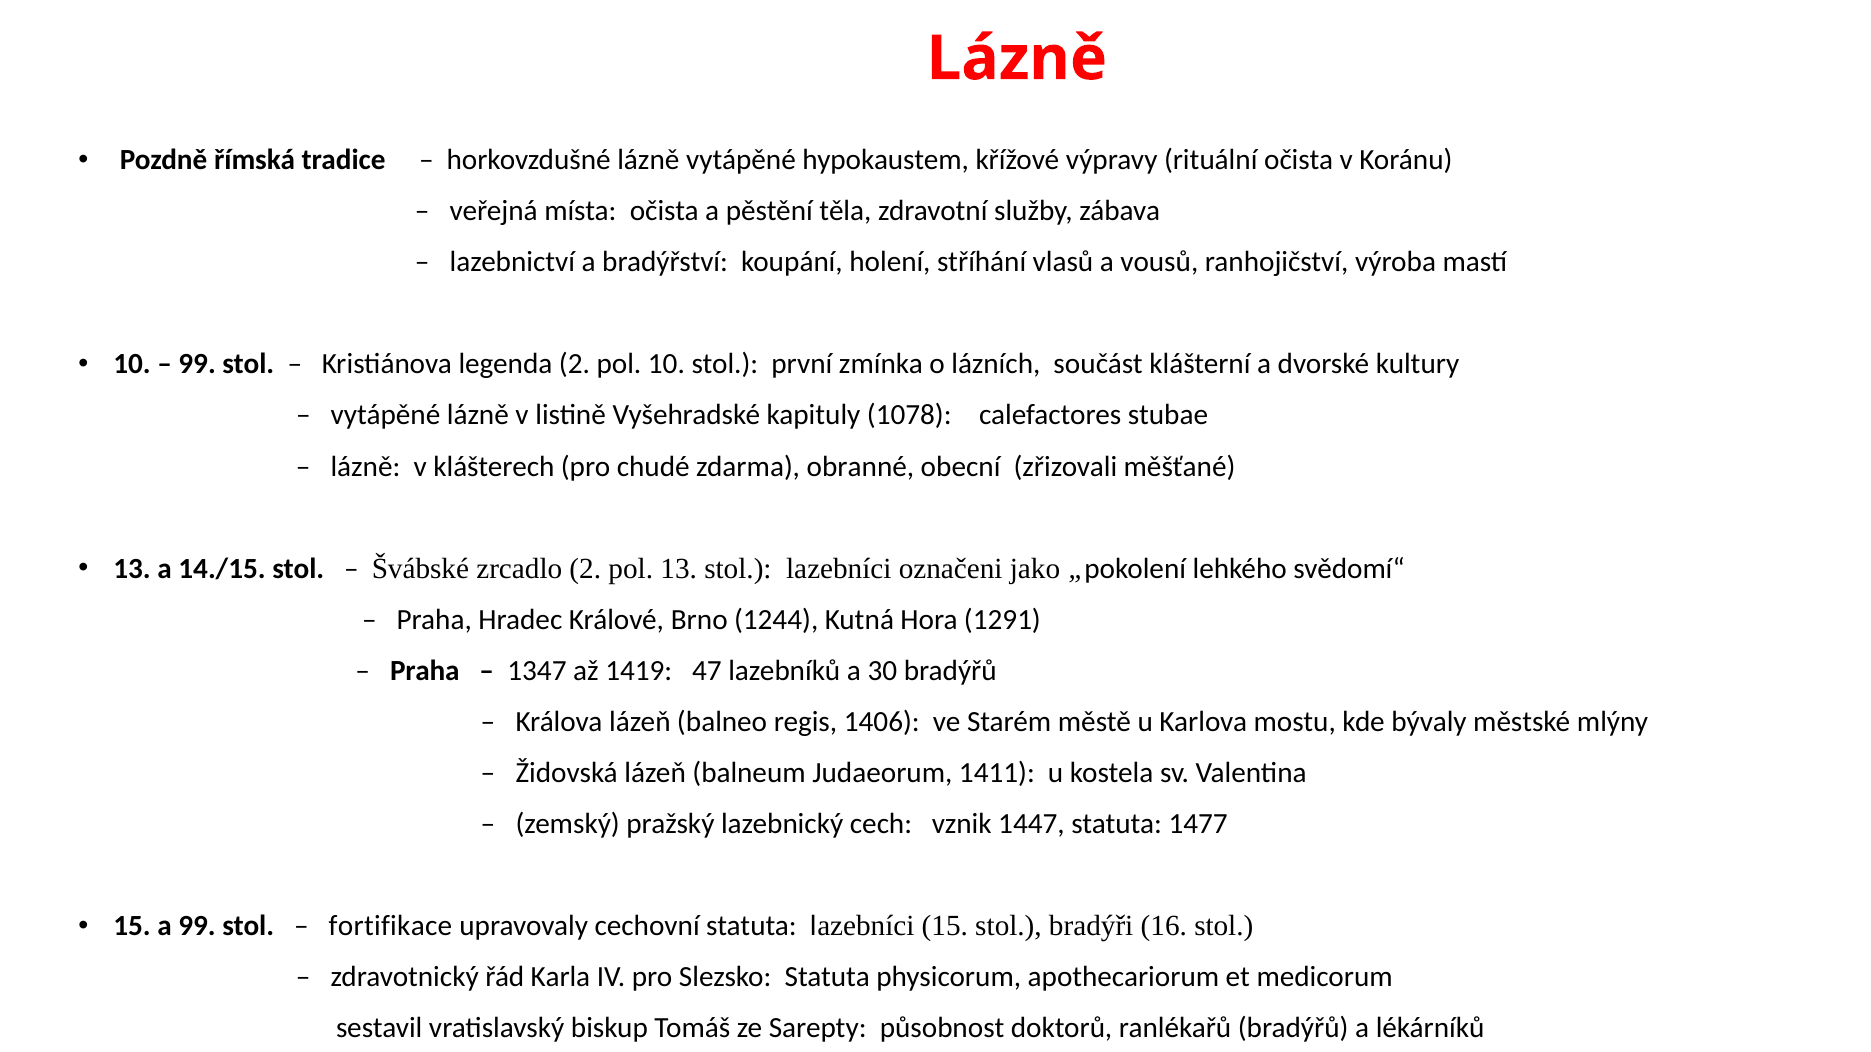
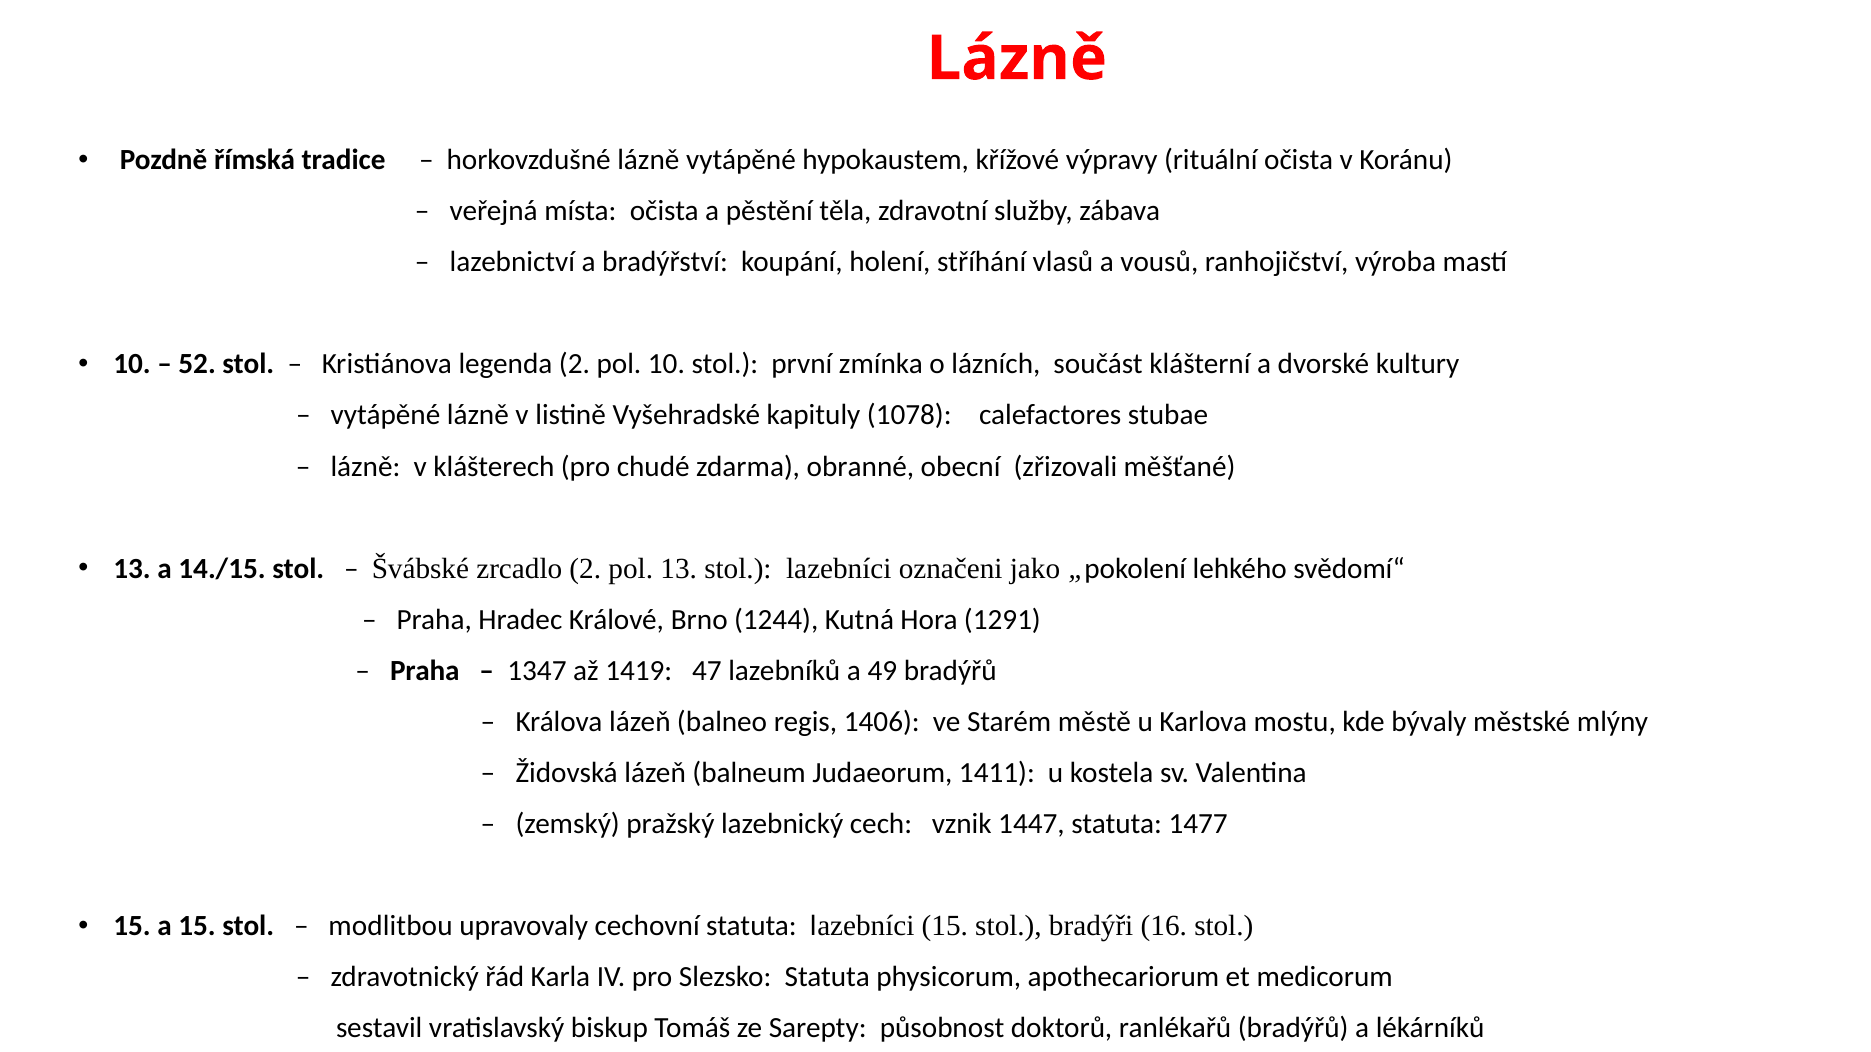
99: 99 -> 52 (197, 364)
30: 30 -> 49 (882, 671)
a 99: 99 -> 15 (197, 926)
fortifikace: fortifikace -> modlitbou (391, 926)
